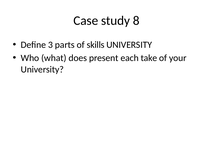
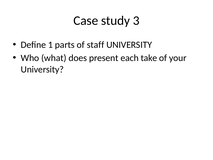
8: 8 -> 3 (136, 21)
3: 3 -> 1 (50, 45)
skills: skills -> staff (96, 45)
